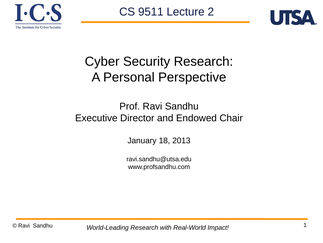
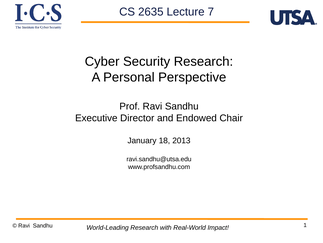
9511: 9511 -> 2635 (151, 12)
2: 2 -> 7 (211, 12)
